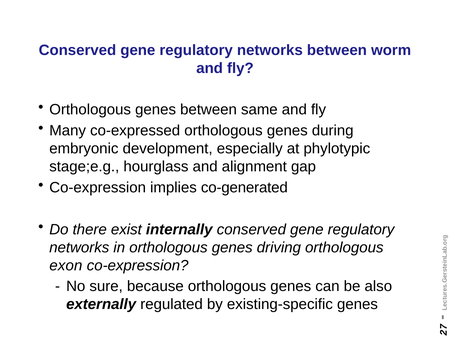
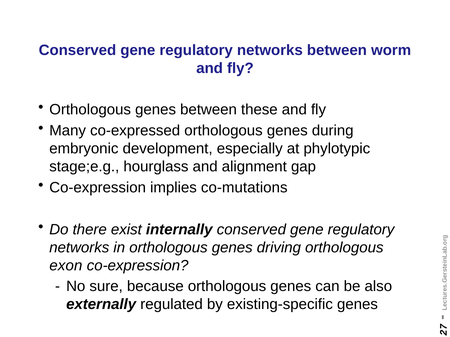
same: same -> these (259, 110)
co-generated: co-generated -> co-mutations (244, 188)
